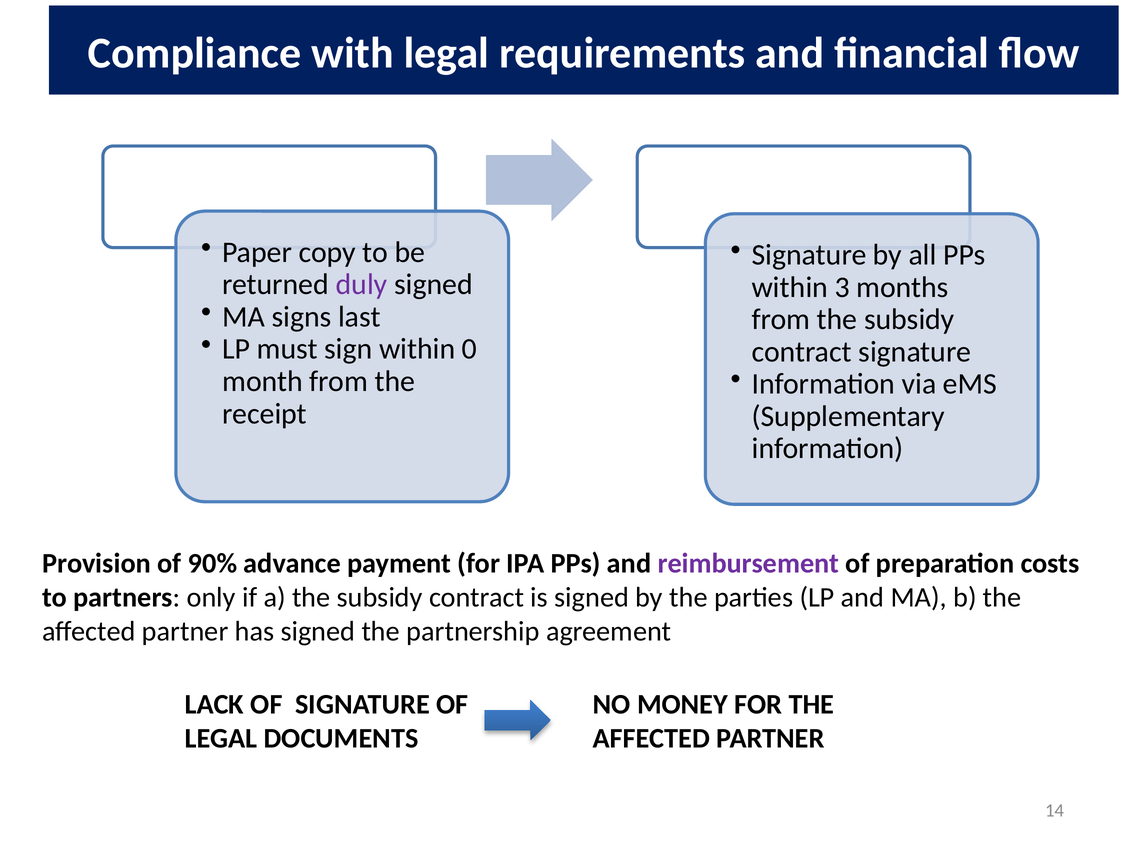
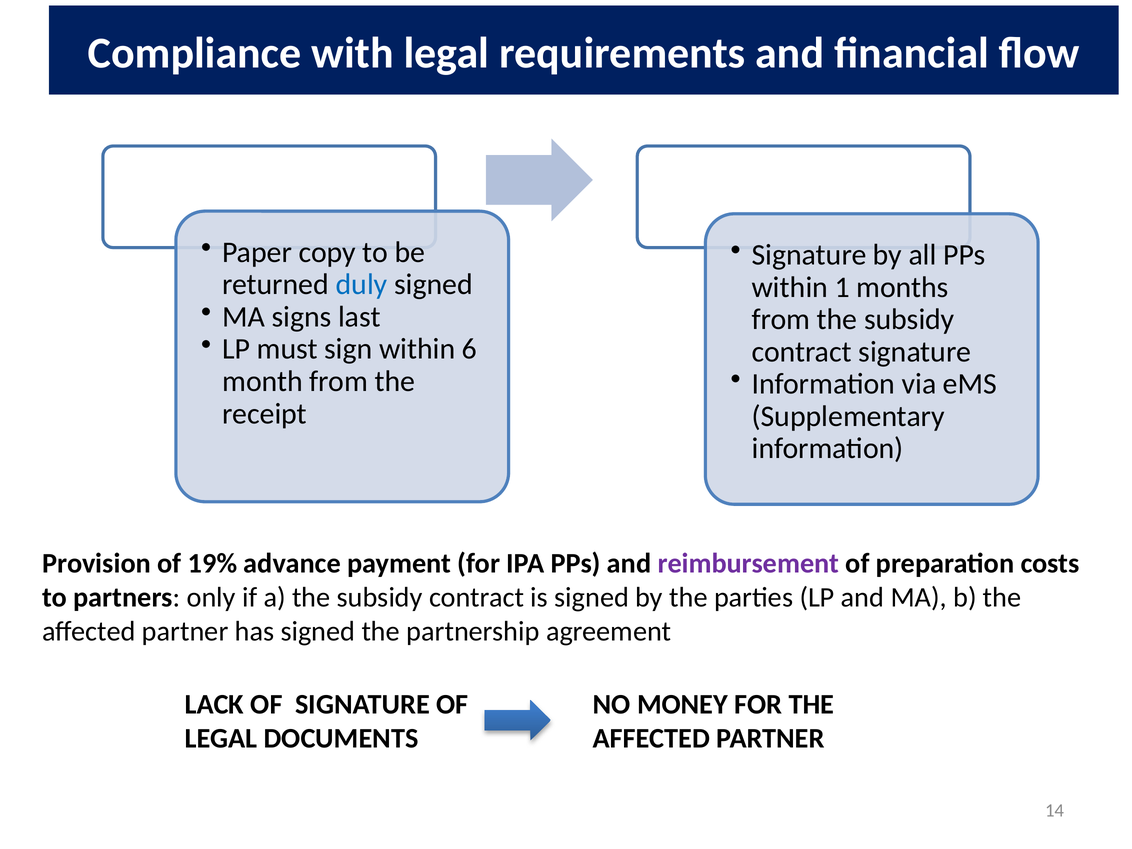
duly colour: purple -> blue (362, 285)
3: 3 -> 1 (842, 287)
0: 0 -> 6 (470, 349)
90%: 90% -> 19% (213, 564)
